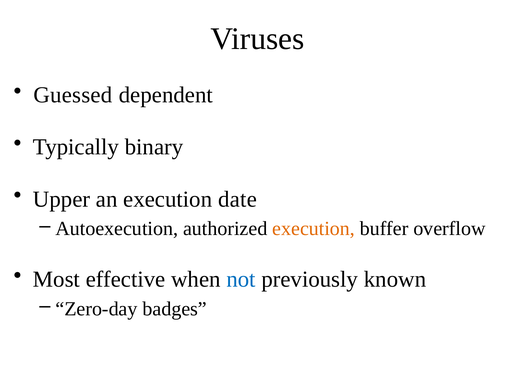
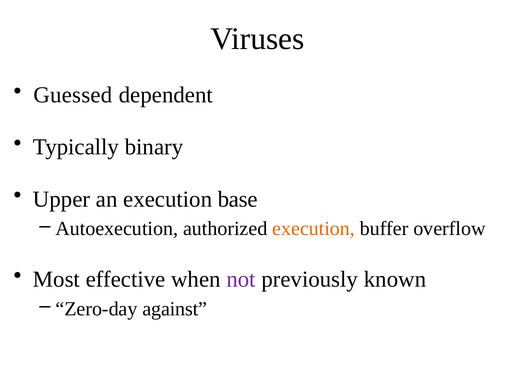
date: date -> base (238, 199)
not colour: blue -> purple (241, 279)
badges: badges -> against (175, 309)
